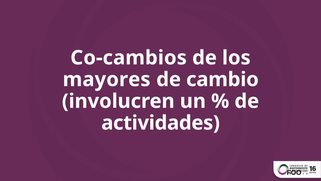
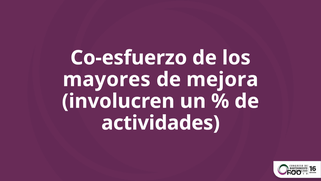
Co-cambios: Co-cambios -> Co-esfuerzo (129, 58)
cambio: cambio -> mejora (222, 79)
